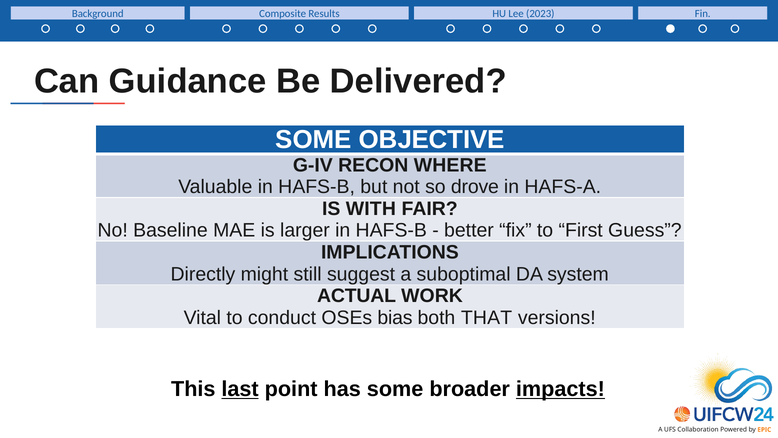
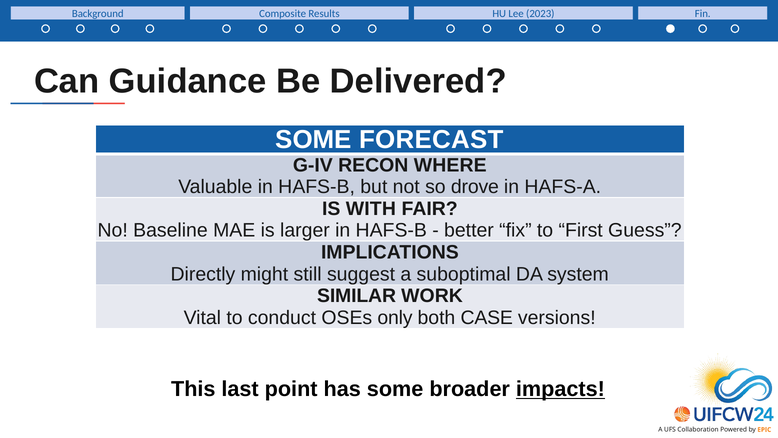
OBJECTIVE: OBJECTIVE -> FORECAST (432, 140)
ACTUAL: ACTUAL -> SIMILAR (357, 296)
bias: bias -> only (395, 318)
THAT: THAT -> CASE (487, 318)
last underline: present -> none (240, 389)
